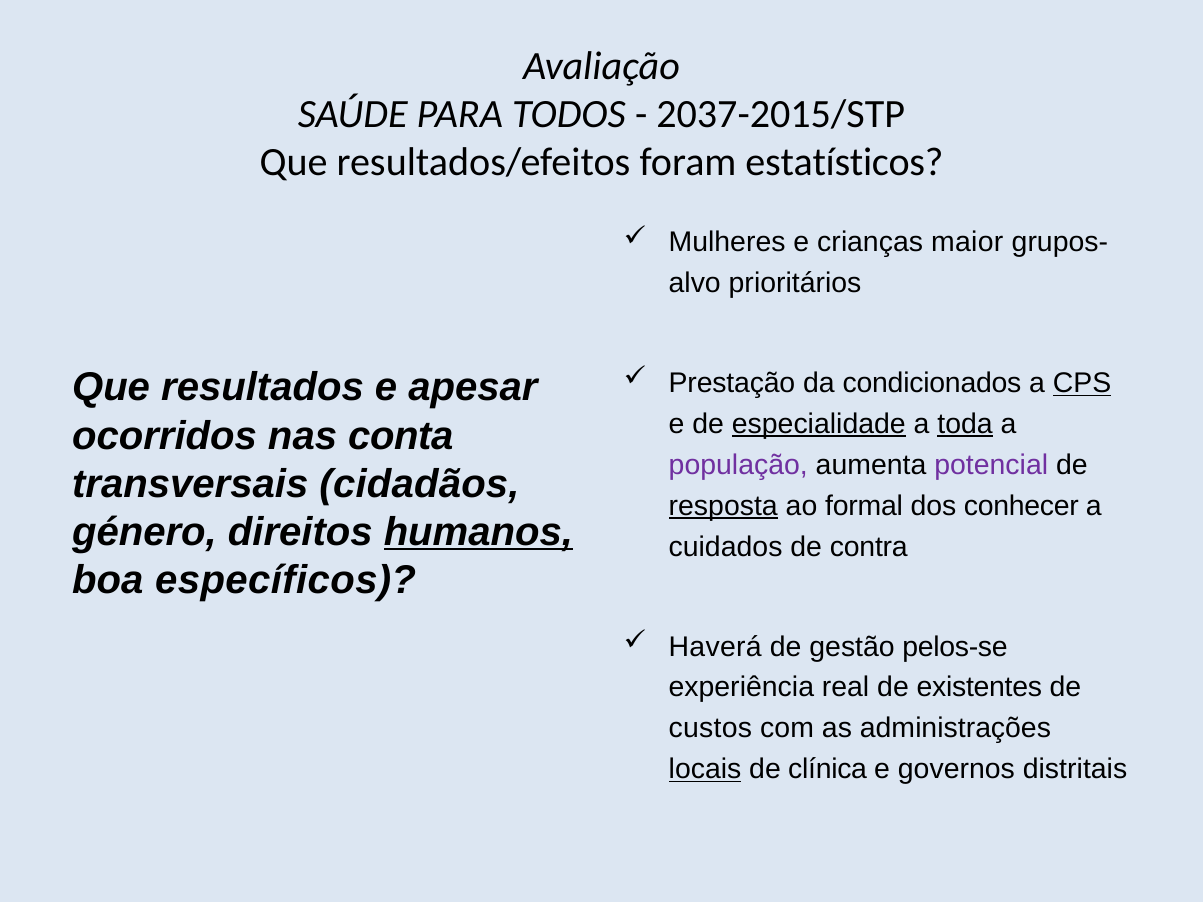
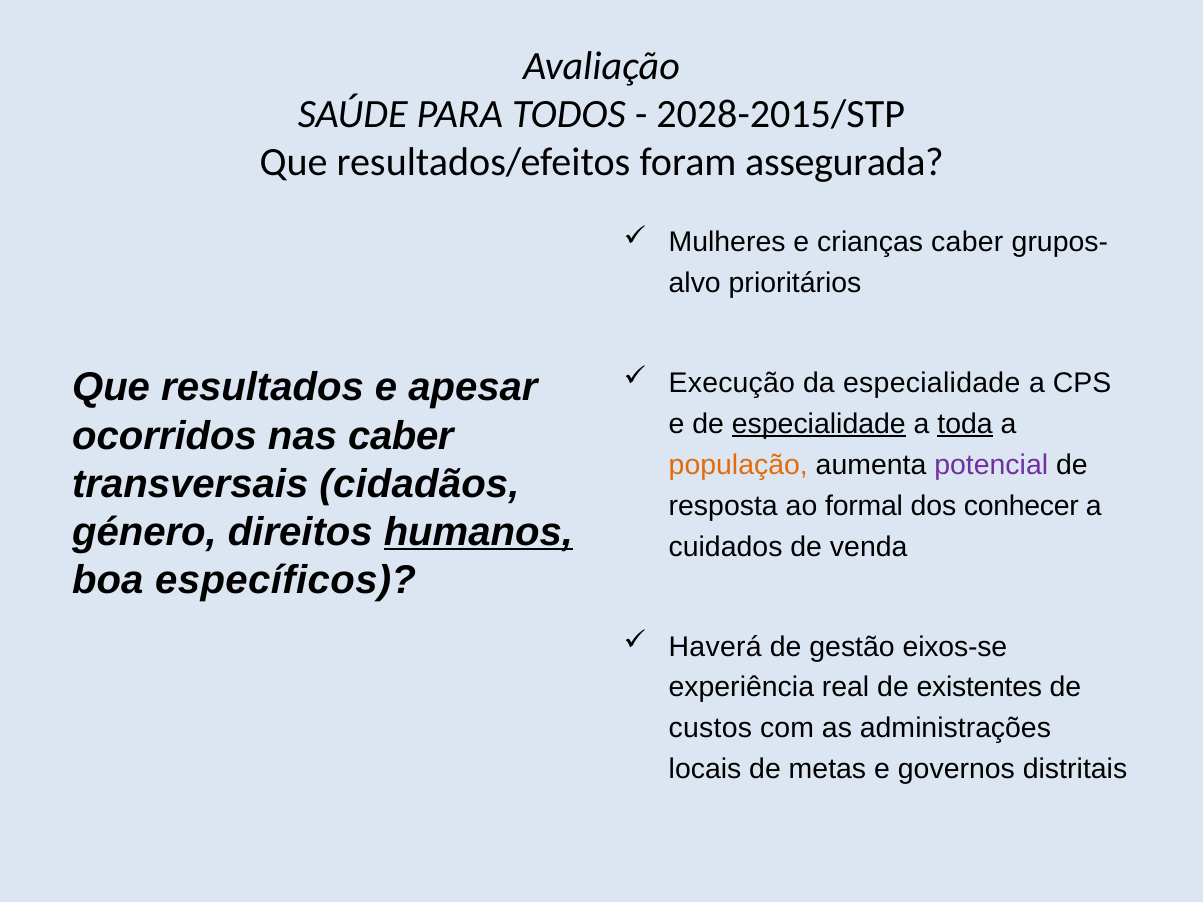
2037-2015/STP: 2037-2015/STP -> 2028-2015/STP (781, 114)
estatísticos: estatísticos -> assegurada (844, 162)
crianças maior: maior -> caber (967, 242)
Prestação: Prestação -> Execução (732, 383)
da condicionados: condicionados -> especialidade (932, 383)
CPS underline: present -> none (1082, 383)
nas conta: conta -> caber (401, 436)
população colour: purple -> orange (738, 465)
resposta underline: present -> none (723, 506)
contra: contra -> venda (869, 547)
pelos-se: pelos-se -> eixos-se (955, 647)
locais underline: present -> none (705, 770)
clínica: clínica -> metas (827, 770)
